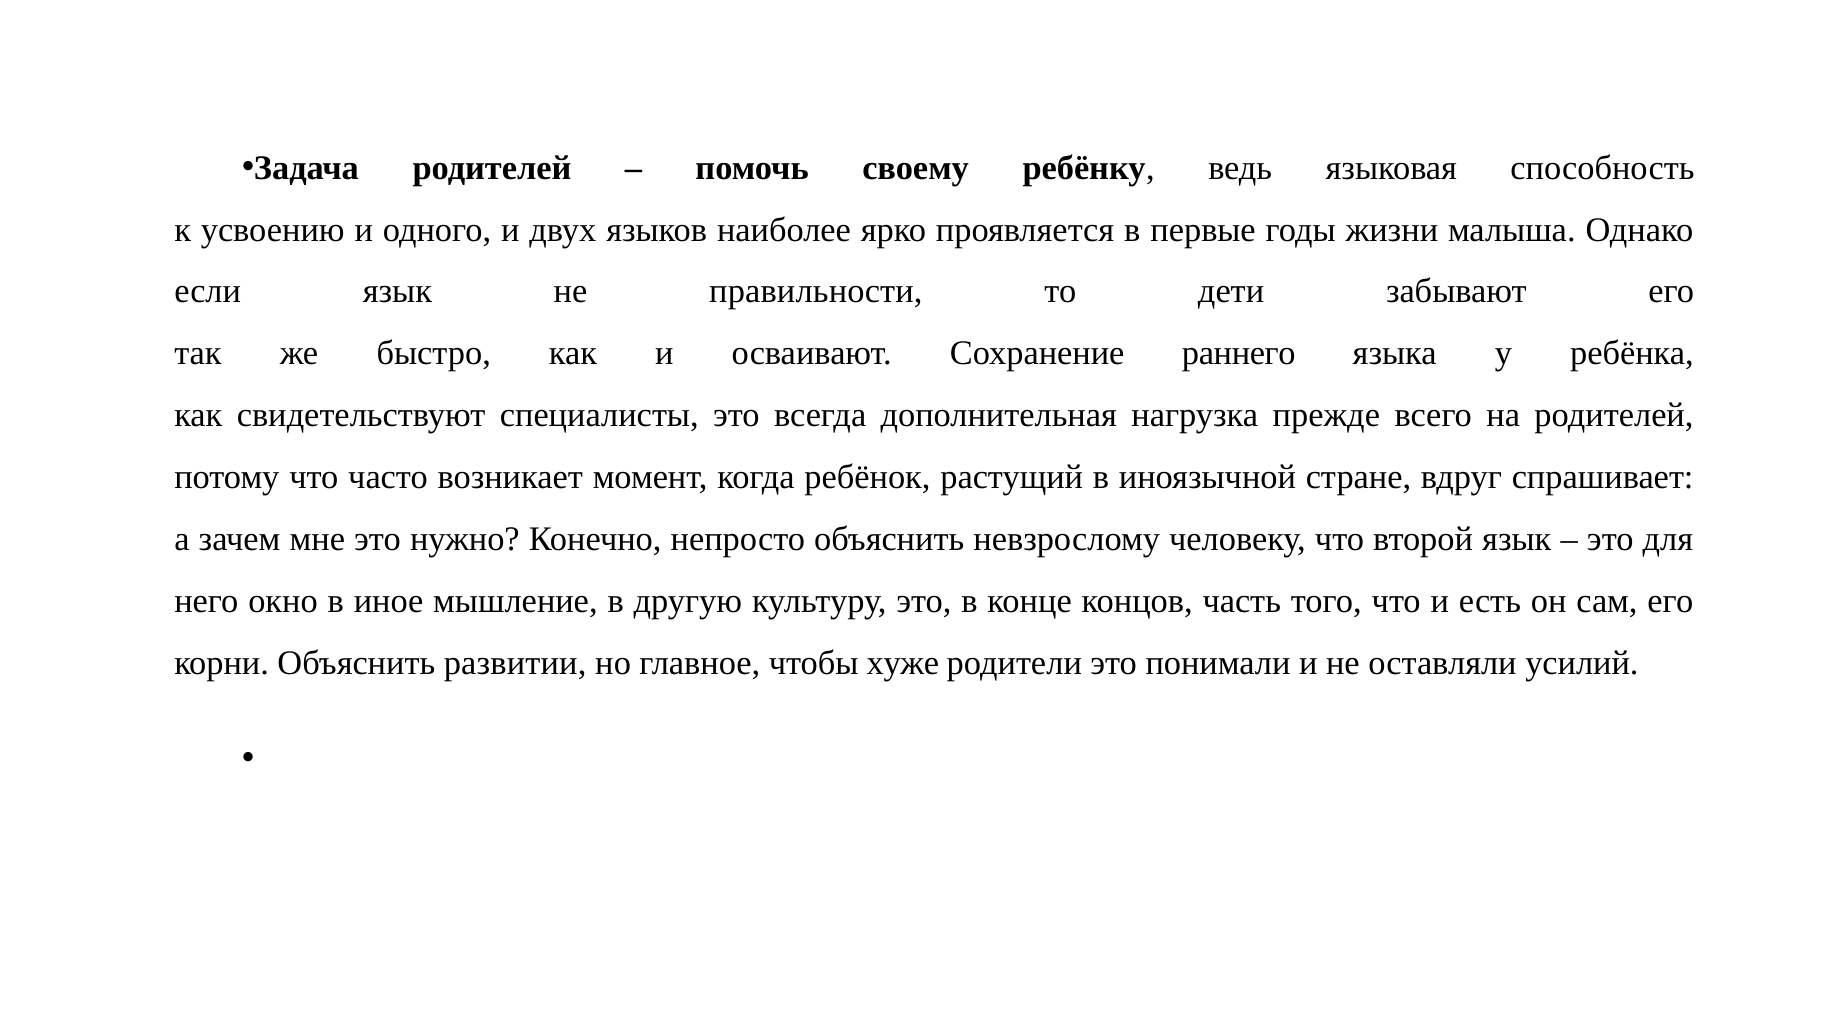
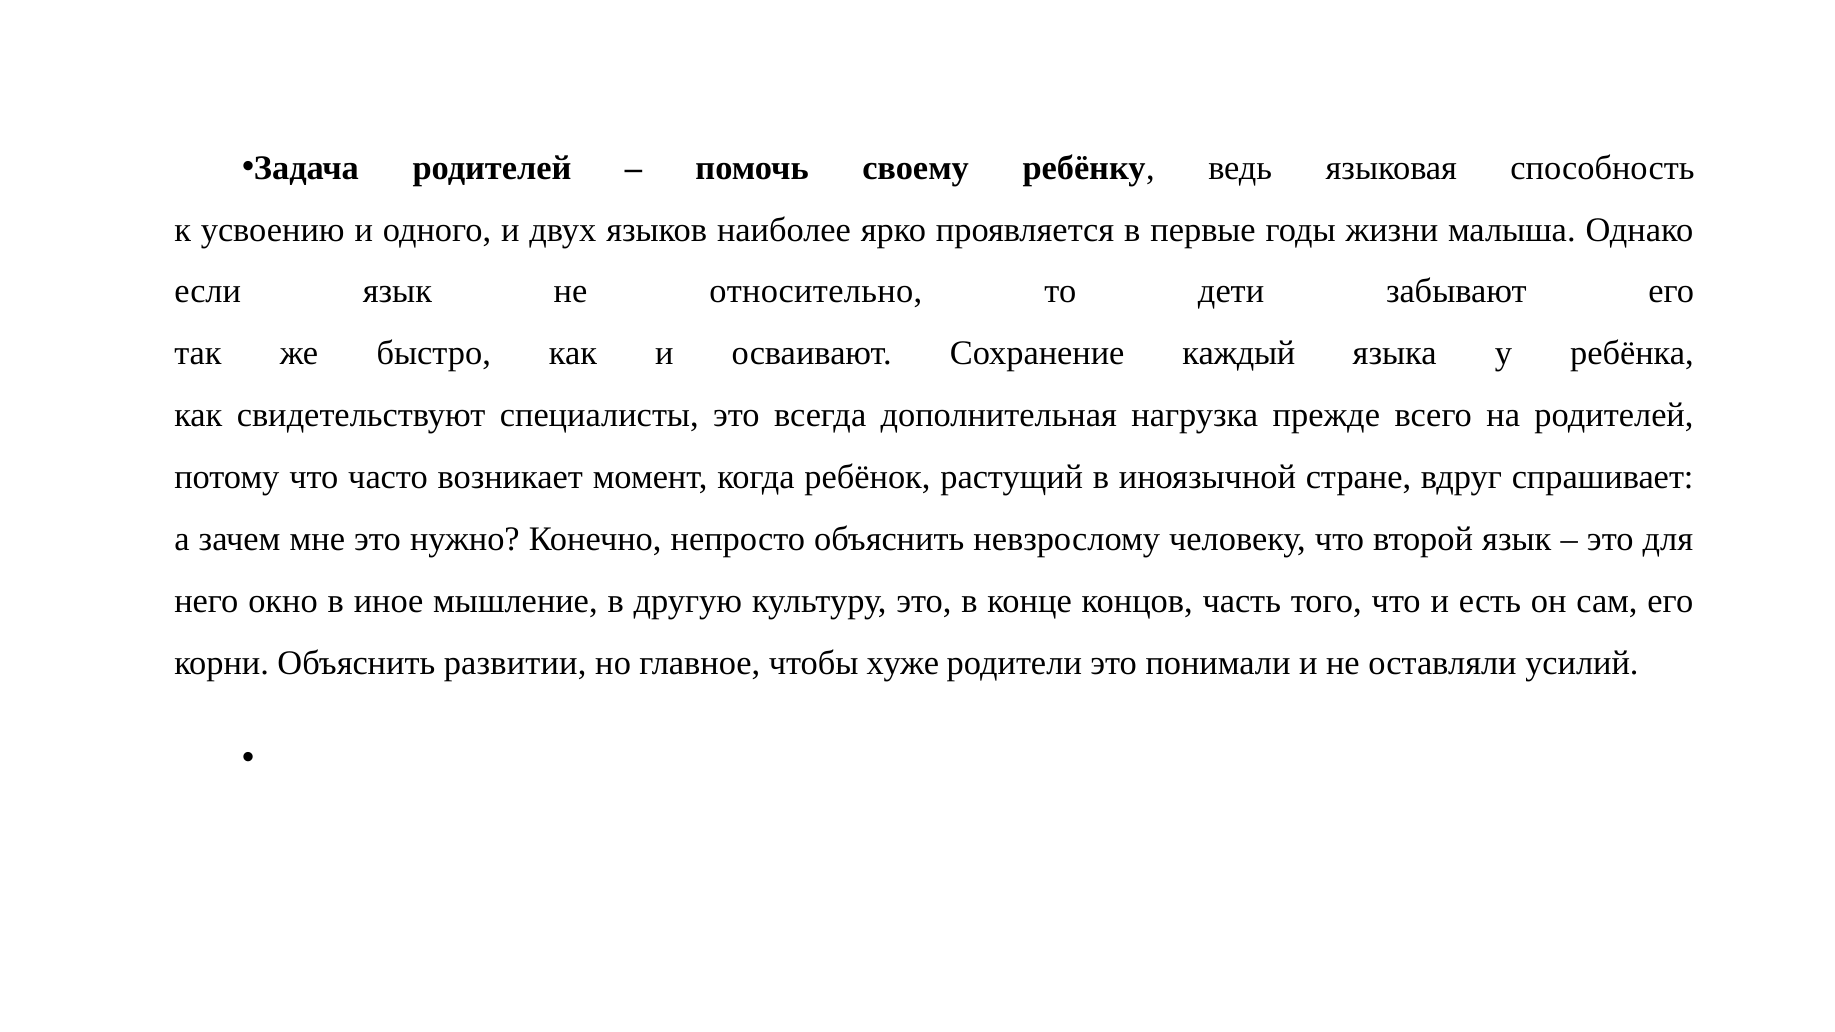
правильности: правильности -> относительно (816, 292)
раннего: раннего -> каждый (1239, 354)
